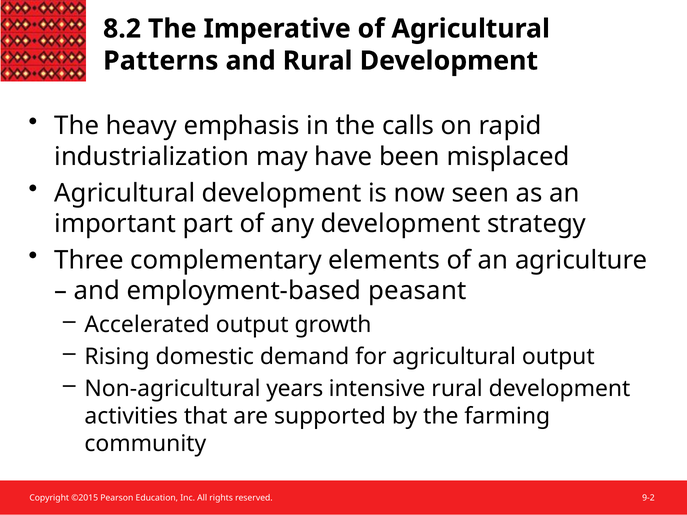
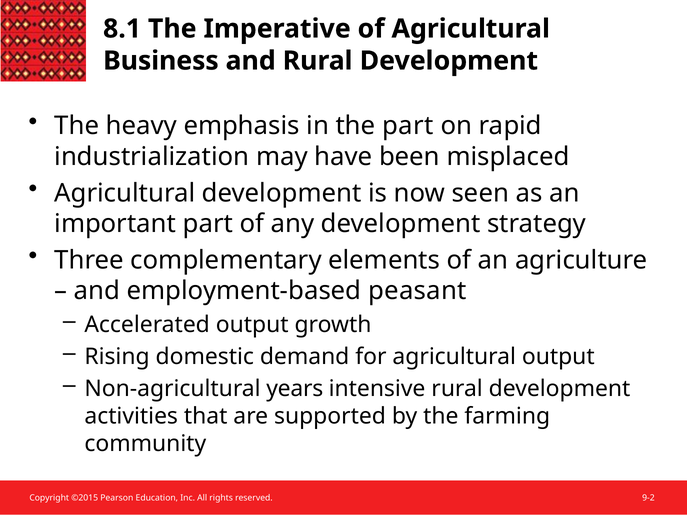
8.2: 8.2 -> 8.1 (122, 29)
Patterns: Patterns -> Business (161, 61)
the calls: calls -> part (408, 126)
